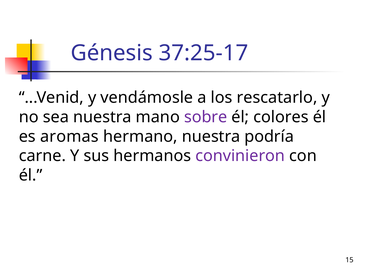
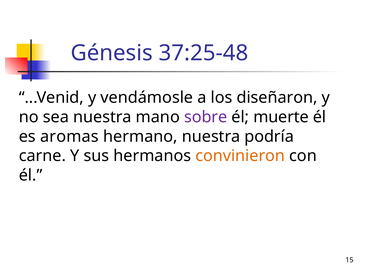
37:25-17: 37:25-17 -> 37:25-48 (203, 53)
rescatarlo: rescatarlo -> diseñaron (277, 98)
colores: colores -> muerte (281, 117)
convinieron colour: purple -> orange (240, 156)
